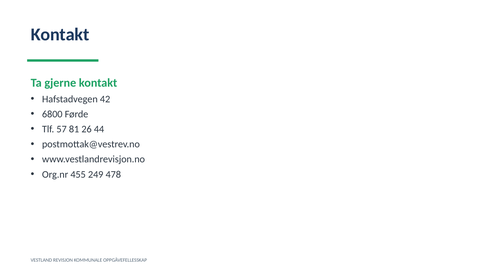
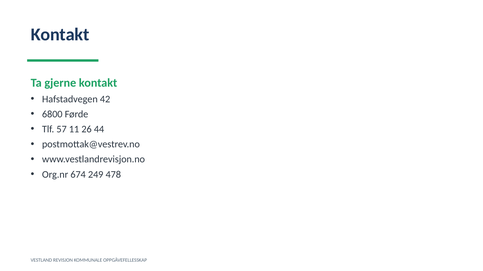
81: 81 -> 11 (74, 130)
455: 455 -> 674 (78, 175)
